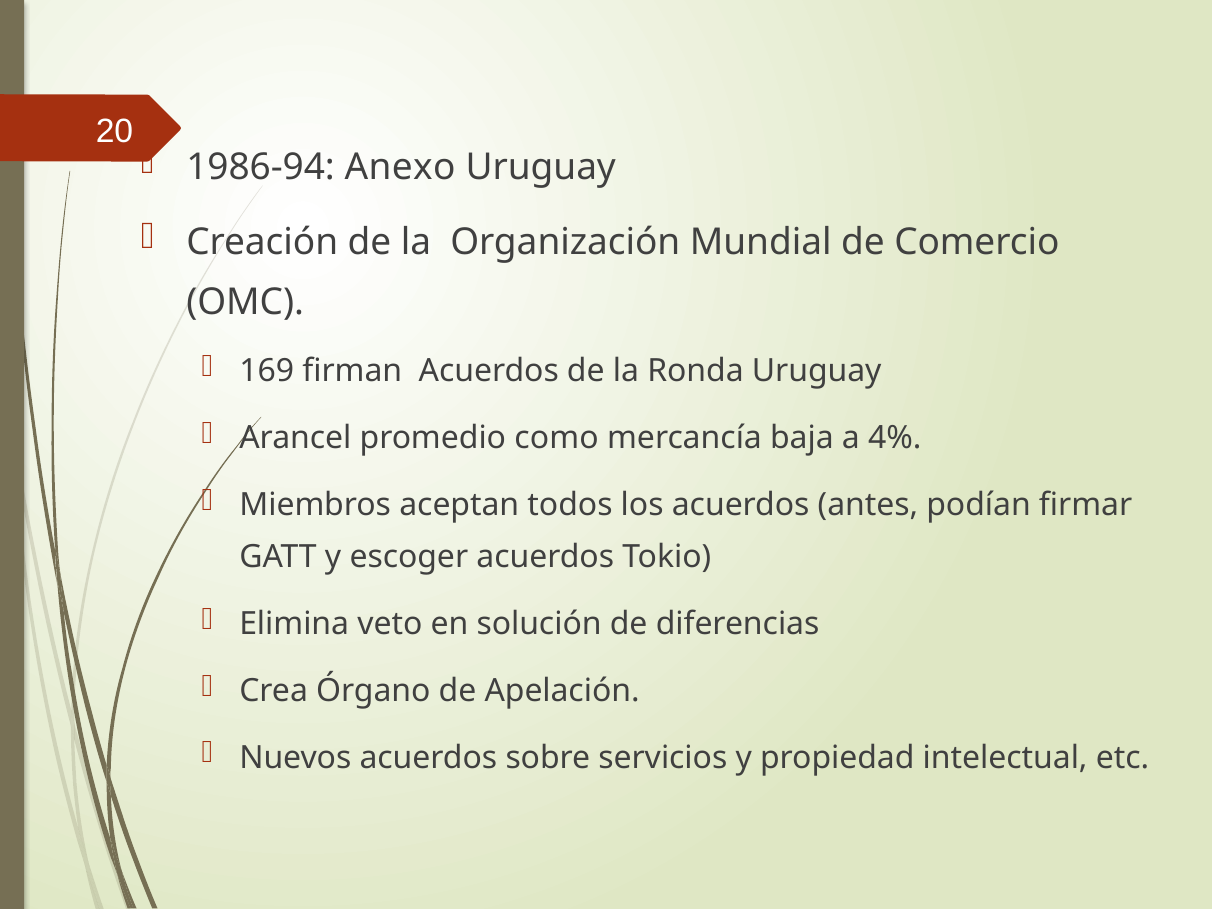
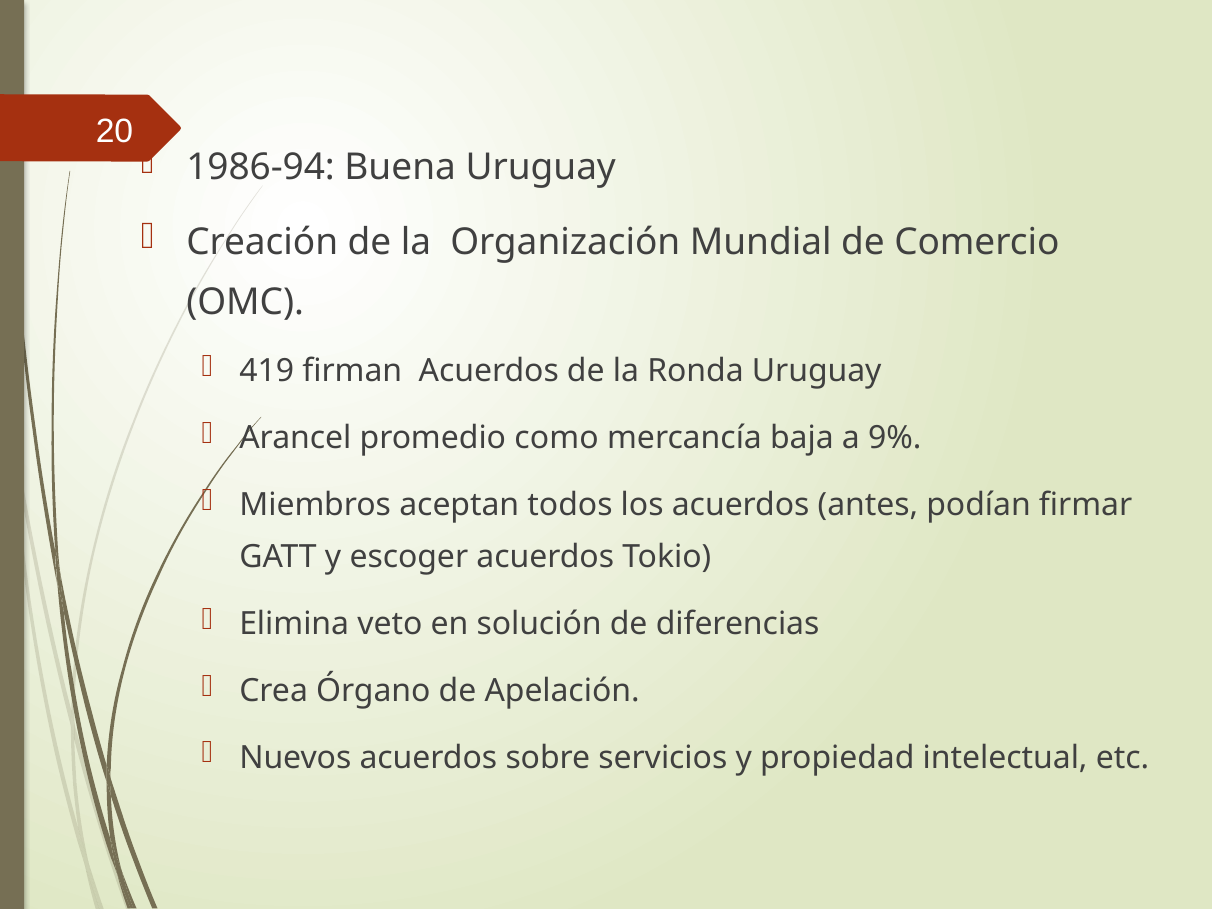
Anexo: Anexo -> Buena (400, 167)
169: 169 -> 419 (267, 371)
4%: 4% -> 9% (895, 438)
